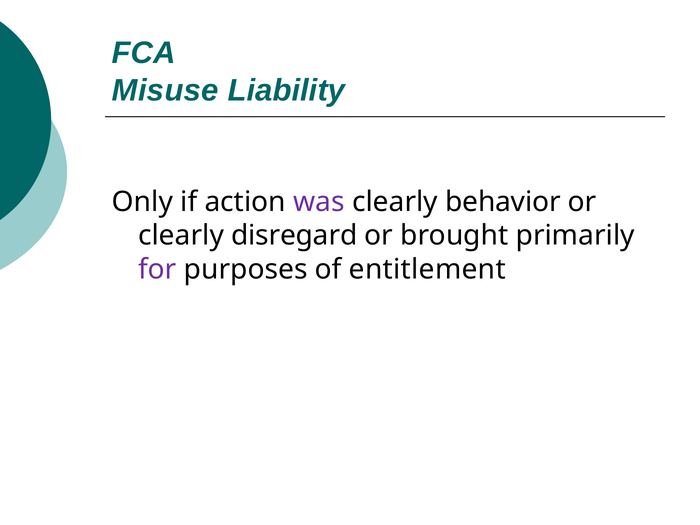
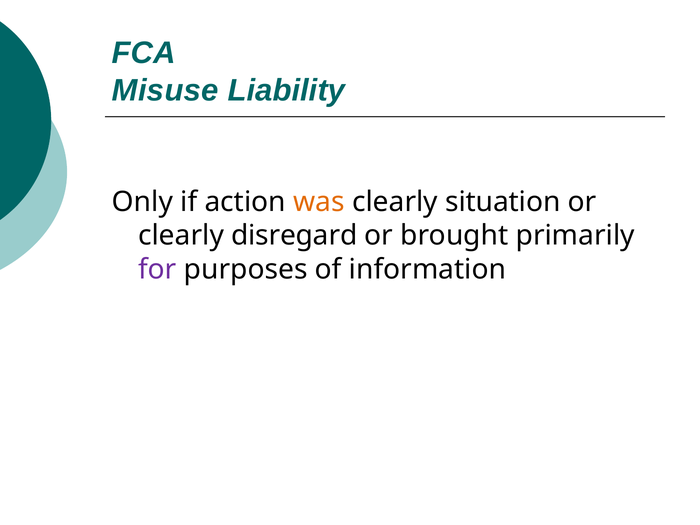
was colour: purple -> orange (319, 202)
behavior: behavior -> situation (503, 202)
entitlement: entitlement -> information (428, 269)
